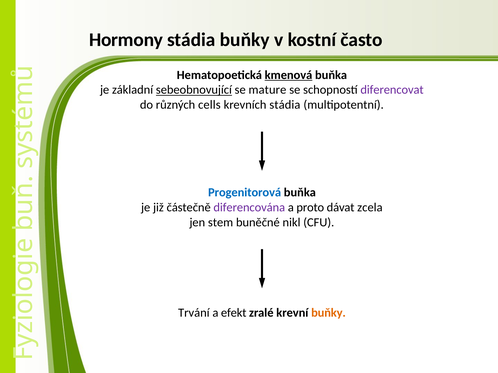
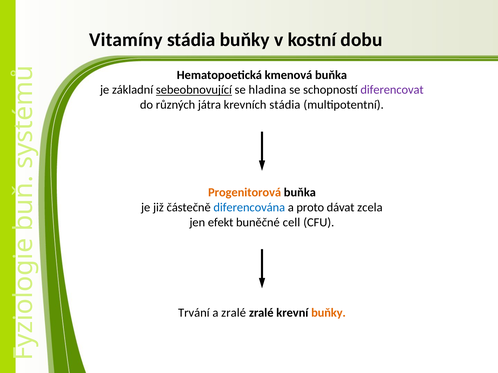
Hormony: Hormony -> Vitamíny (126, 40)
často: často -> dobu (361, 40)
kmenová underline: present -> none (289, 75)
mature: mature -> hladina (267, 90)
cells: cells -> játra (209, 105)
Progenitorová colour: blue -> orange (245, 193)
diferencována colour: purple -> blue (249, 208)
stem: stem -> efekt (221, 223)
nikl: nikl -> cell (291, 223)
a efekt: efekt -> zralé (234, 313)
